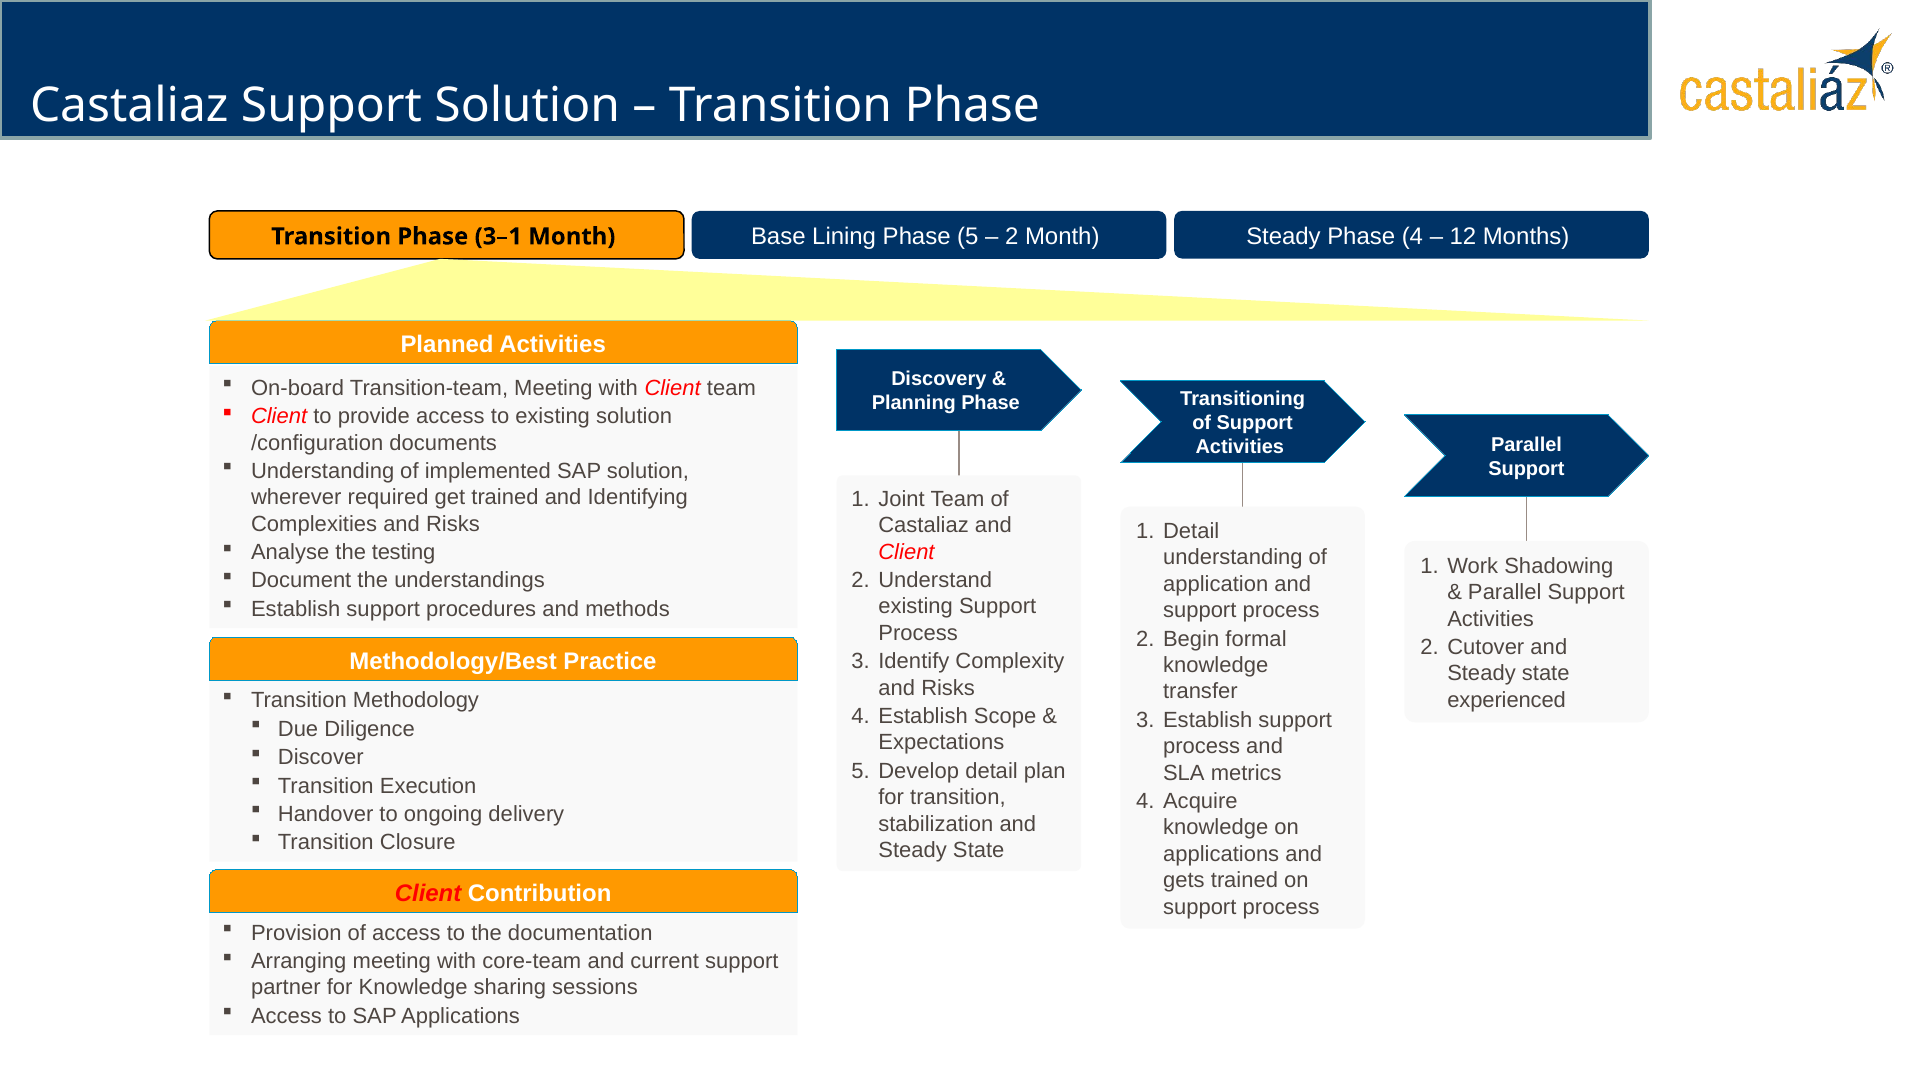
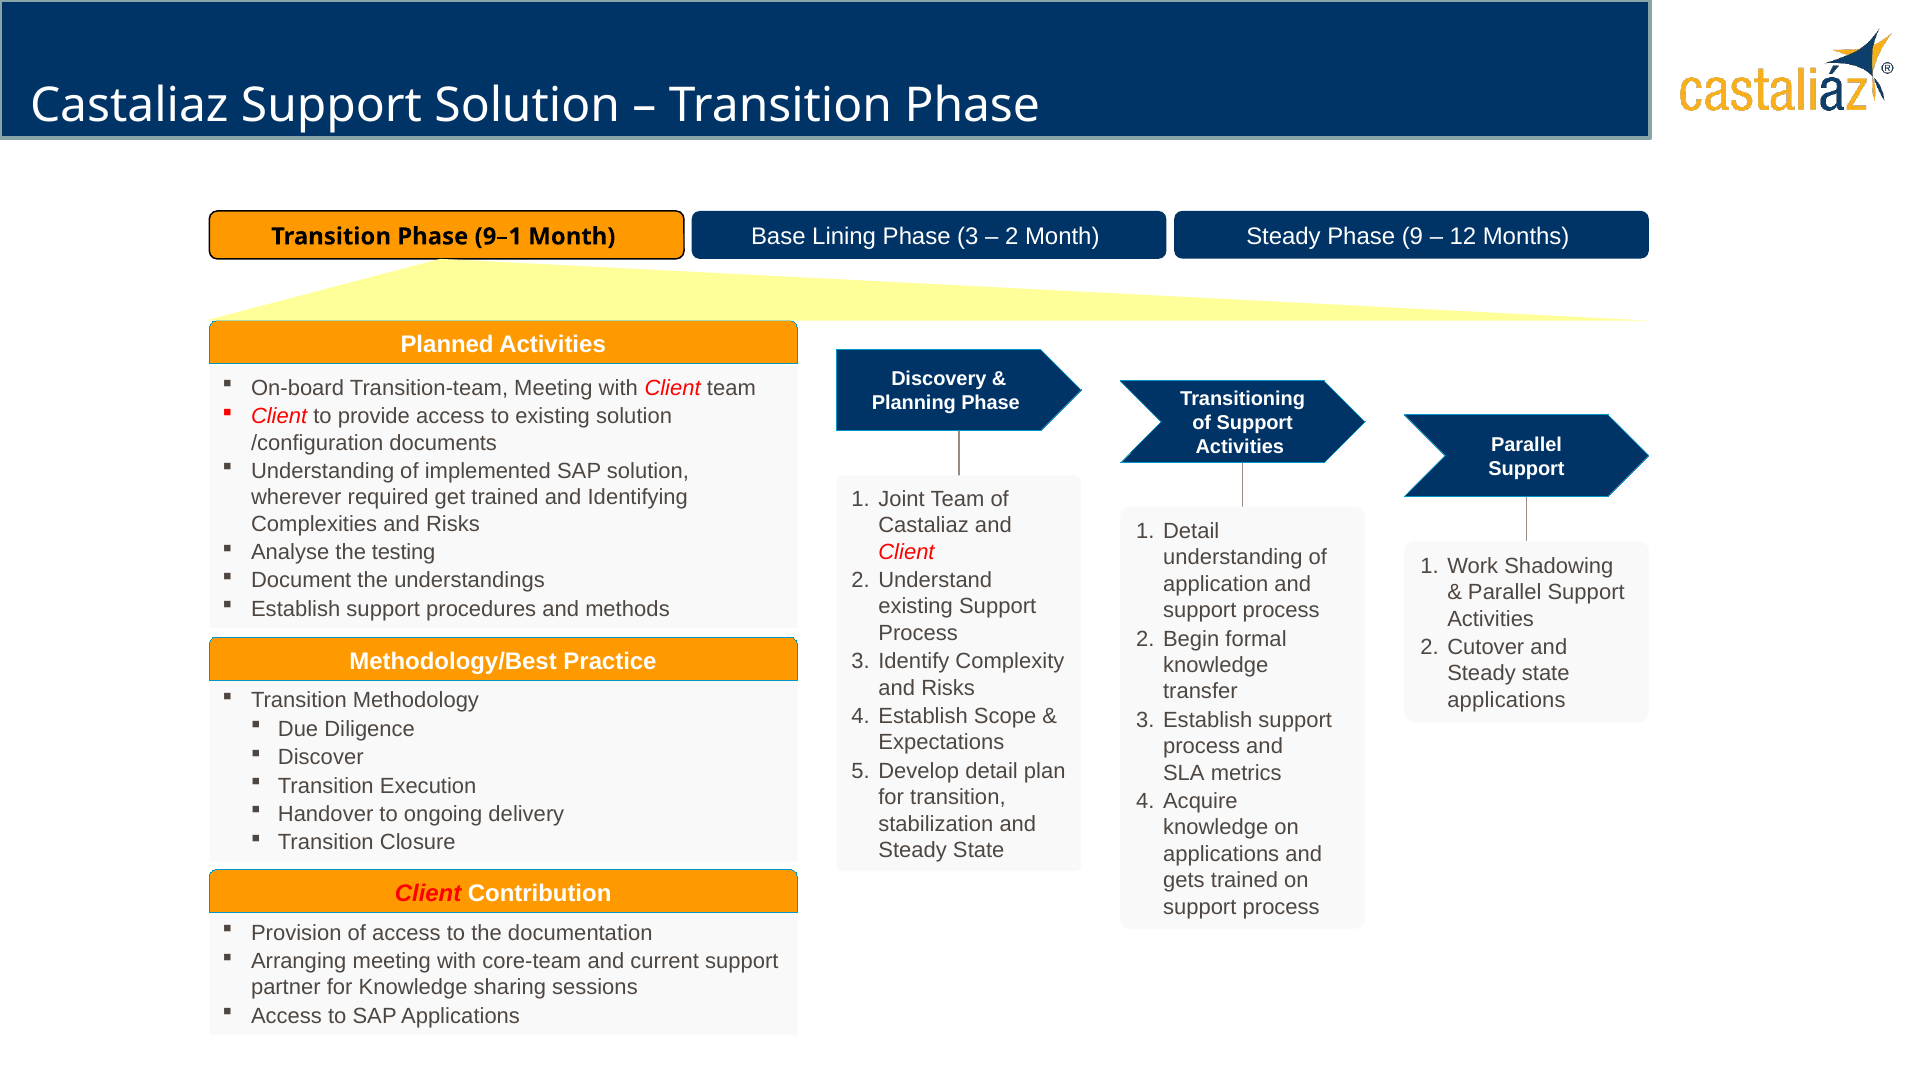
3–1: 3–1 -> 9–1 (498, 237)
Phase 5: 5 -> 3 (968, 237)
Phase 4: 4 -> 9 (1412, 236)
experienced: experienced -> applications (1506, 700)
